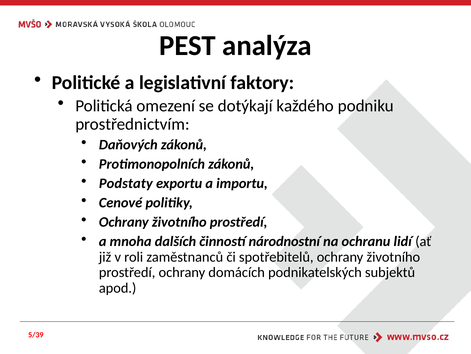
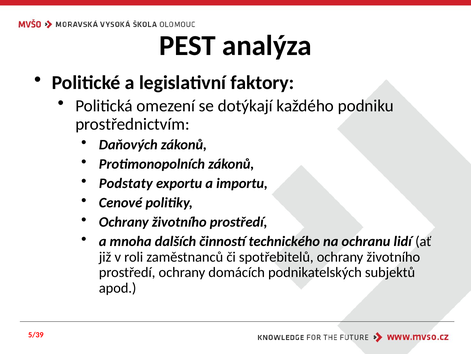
národnostní: národnostní -> technického (284, 241)
